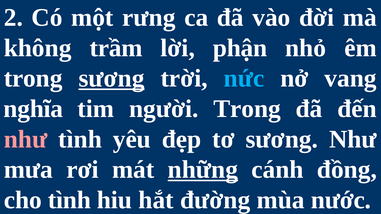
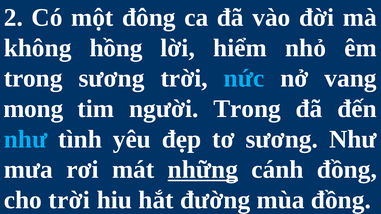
rưng: rưng -> đông (149, 17)
trầm: trầm -> hồng (116, 48)
phận: phận -> hiểm (240, 48)
sương underline: present -> none (112, 78)
nghĩa: nghĩa -> mong (33, 109)
như colour: pink -> light blue (26, 139)
cho tình: tình -> trời (69, 200)
mùa nước: nước -> đồng (341, 200)
